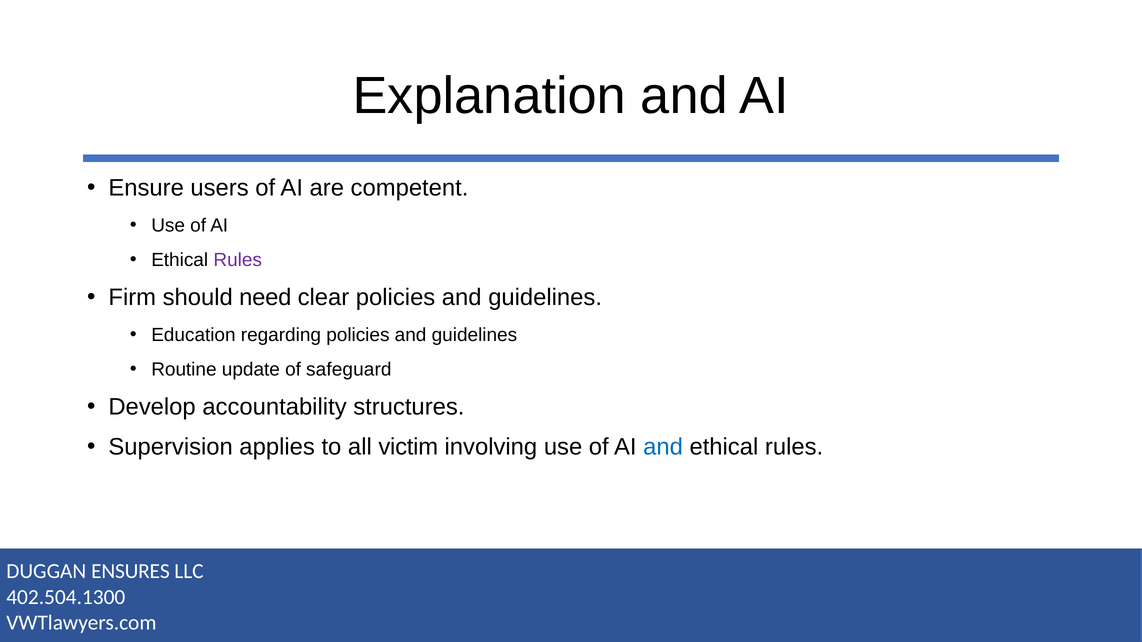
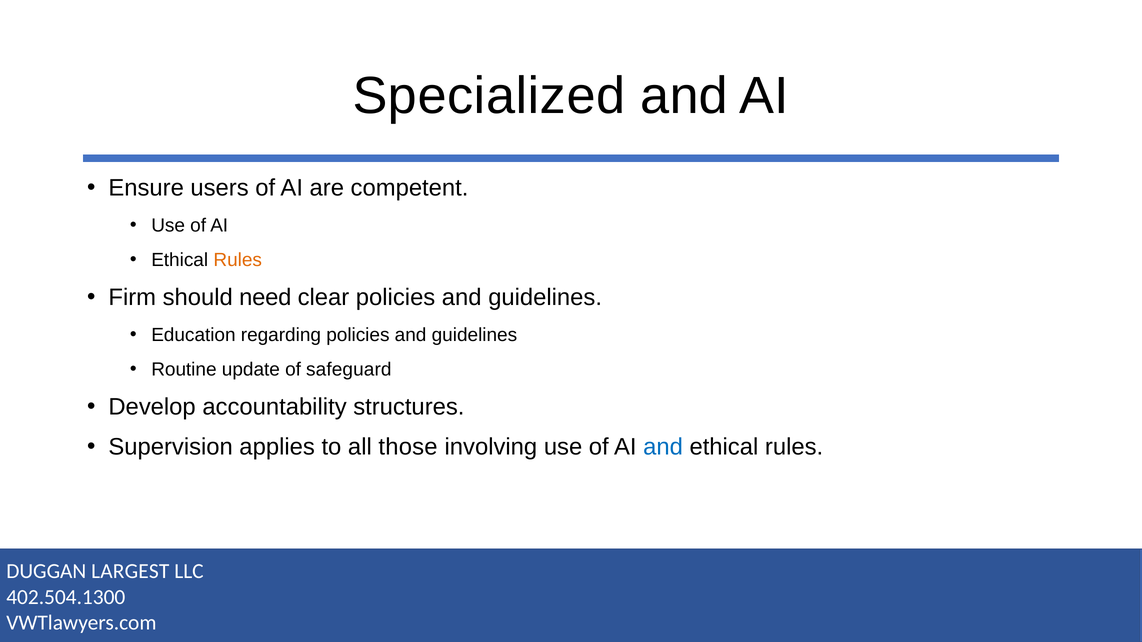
Explanation: Explanation -> Specialized (489, 96)
Rules colour: purple -> orange (238, 260)
victim: victim -> those (408, 447)
ENSURES: ENSURES -> LARGEST (130, 572)
